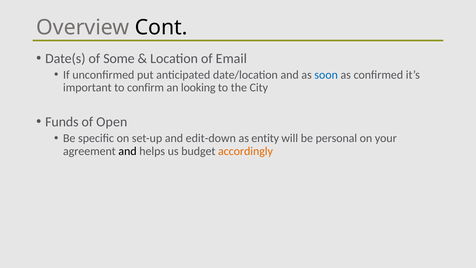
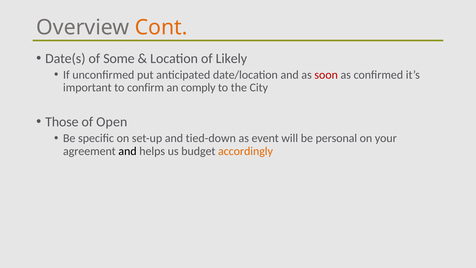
Cont colour: black -> orange (161, 27)
Email: Email -> Likely (231, 58)
soon colour: blue -> red (326, 75)
looking: looking -> comply (198, 88)
Funds: Funds -> Those (62, 122)
edit-down: edit-down -> tied-down (211, 138)
entity: entity -> event (265, 138)
